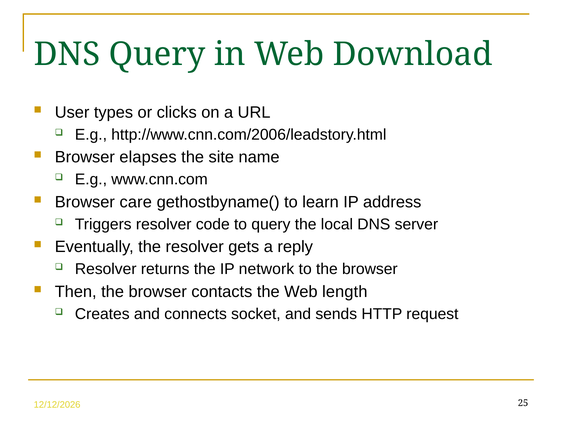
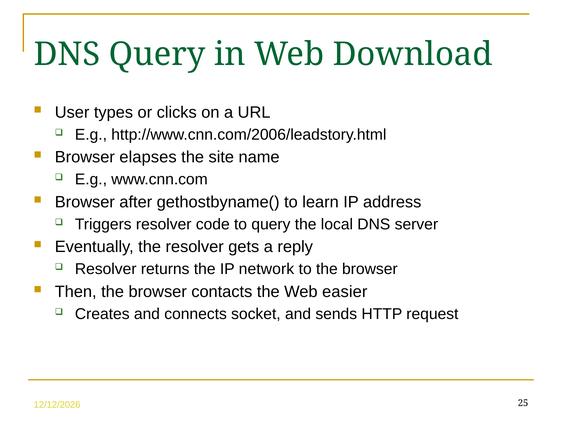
care: care -> after (136, 202)
length: length -> easier (345, 291)
